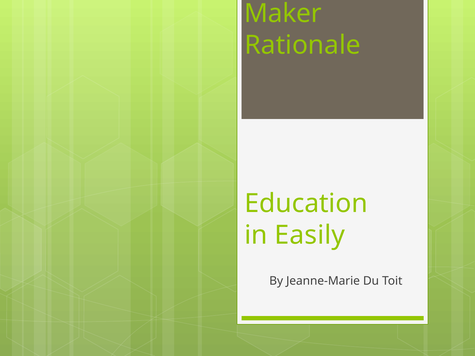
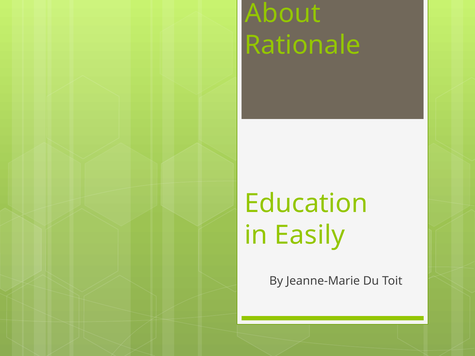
Maker: Maker -> About (283, 14)
